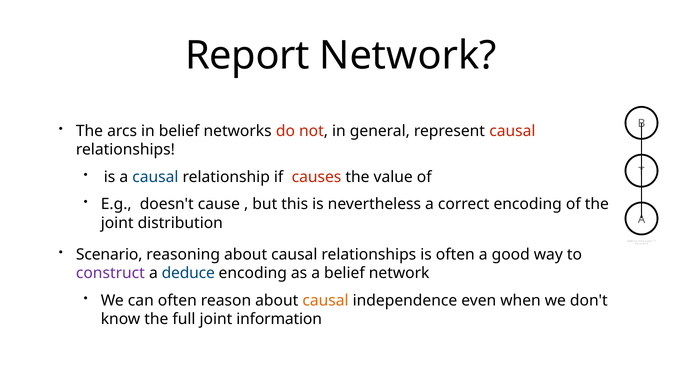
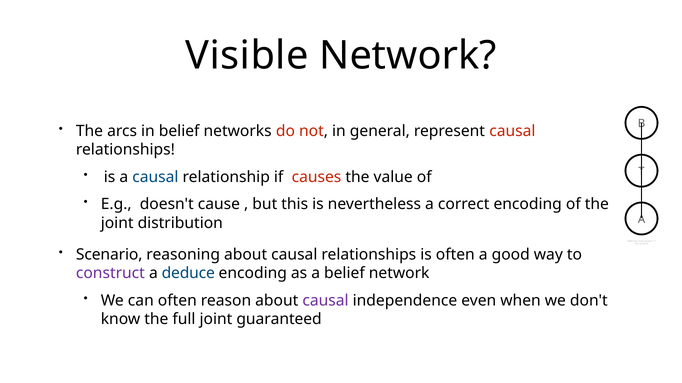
Report: Report -> Visible (247, 56)
causal colour: orange -> purple (326, 301)
information: information -> guaranteed (279, 320)
